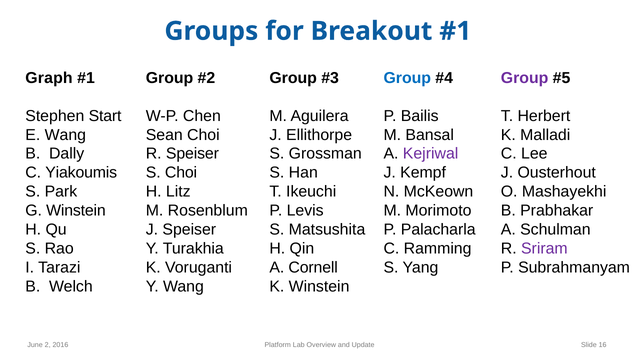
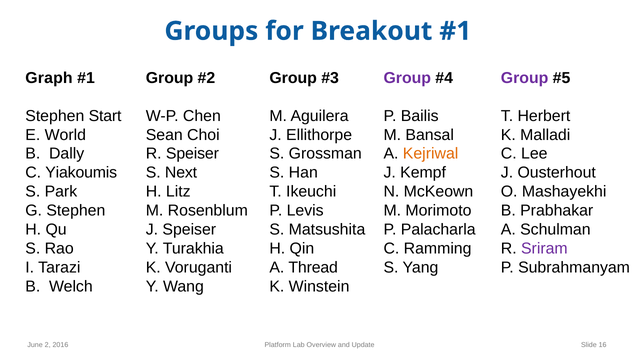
Group colour: blue -> purple (407, 78)
E Wang: Wang -> World (65, 135)
Kejriwal colour: purple -> orange (431, 154)
S Choi: Choi -> Next (181, 173)
G Winstein: Winstein -> Stephen (76, 211)
Cornell: Cornell -> Thread (313, 268)
